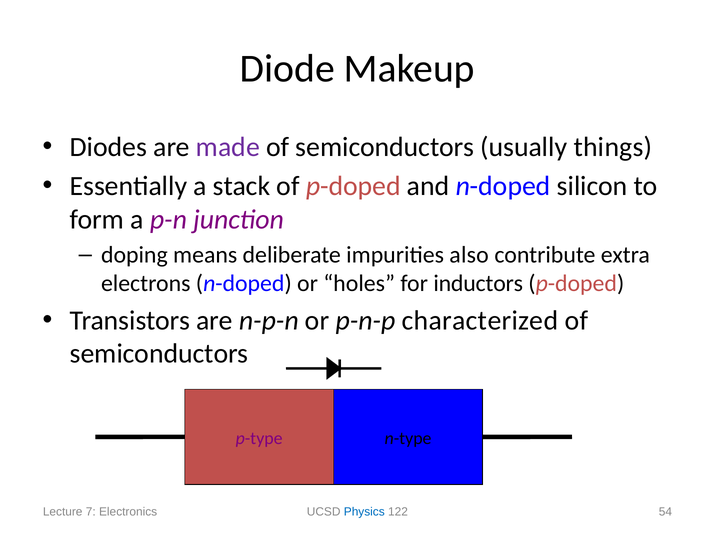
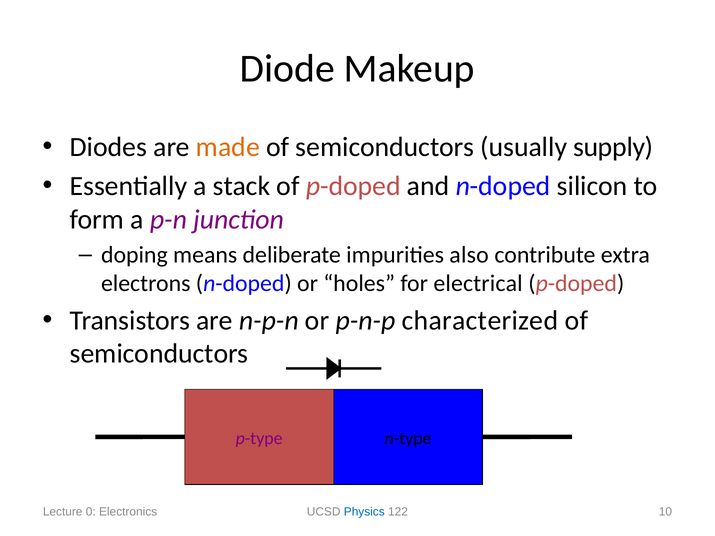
made colour: purple -> orange (228, 147)
things: things -> supply (613, 147)
inductors: inductors -> electrical (478, 284)
7: 7 -> 0 (91, 512)
54: 54 -> 10 (665, 512)
